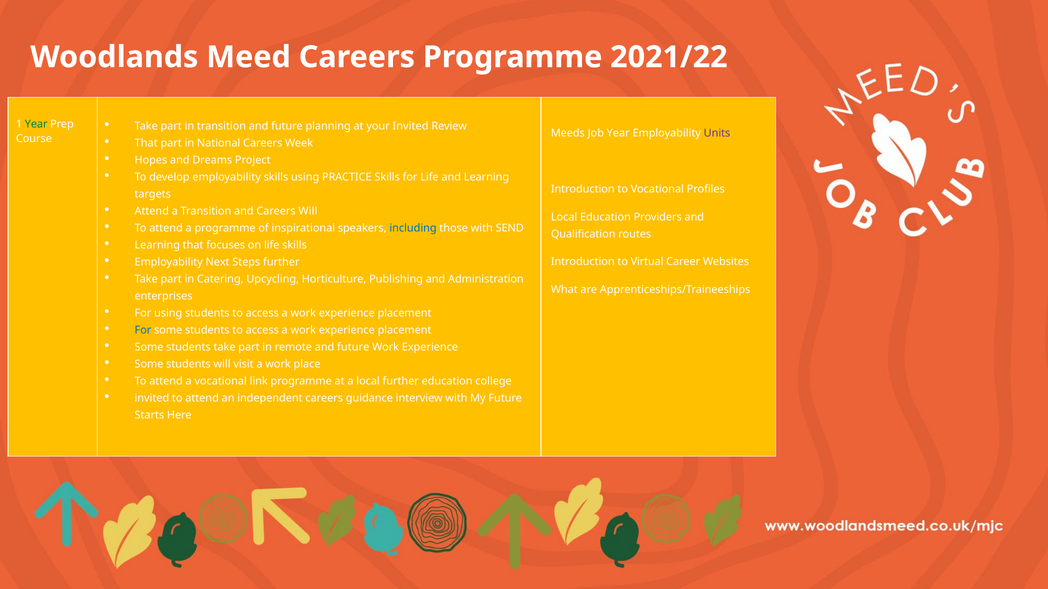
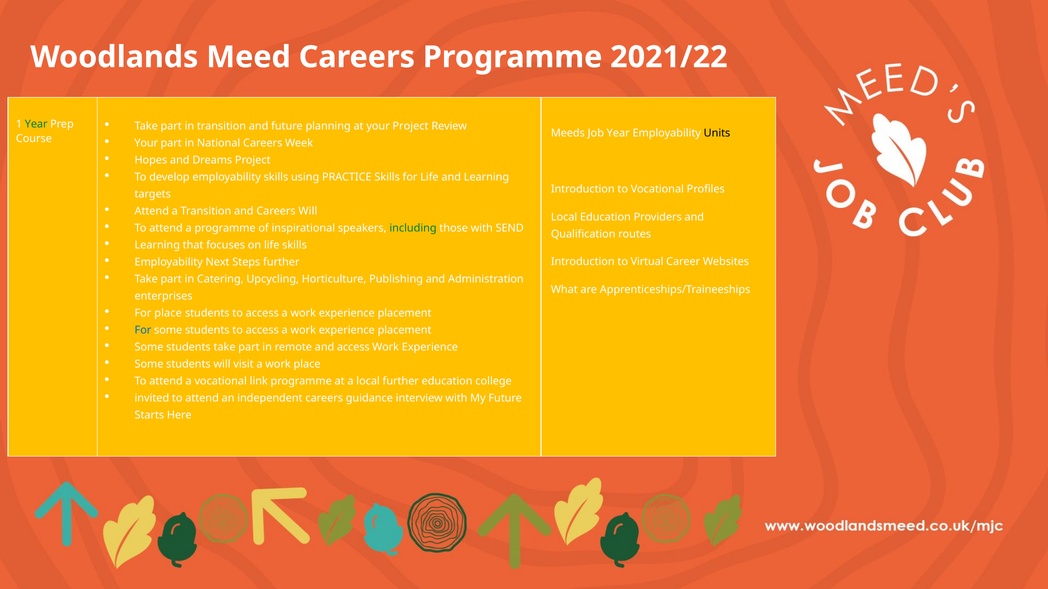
your Invited: Invited -> Project (411, 126)
Units colour: purple -> black (717, 133)
That: That -> Your (146, 143)
including colour: blue -> green (413, 228)
For using: using -> place (168, 314)
remote and future: future -> access (353, 348)
